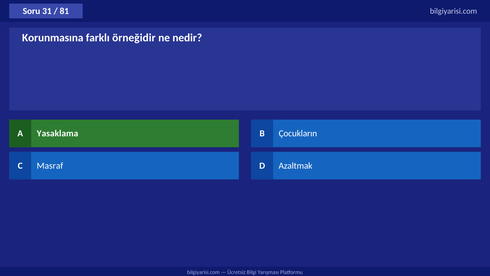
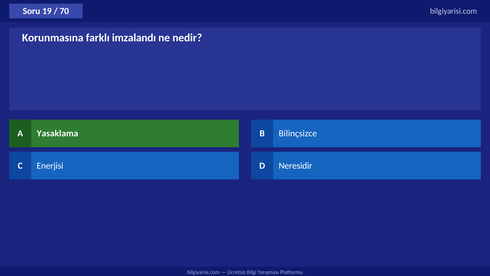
31: 31 -> 19 (47, 11)
81: 81 -> 70 (64, 11)
örneğidir: örneğidir -> imzalandı (134, 38)
Çocukların: Çocukların -> Bilinçsizce (298, 133)
Masraf: Masraf -> Enerjisi (50, 165)
Azaltmak: Azaltmak -> Neresidir (296, 165)
